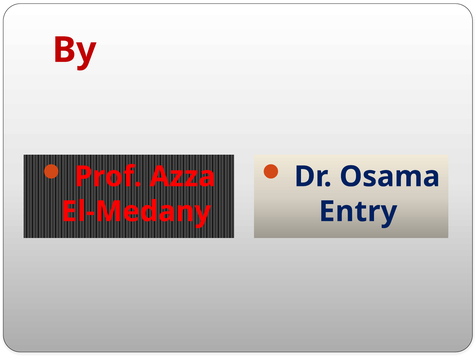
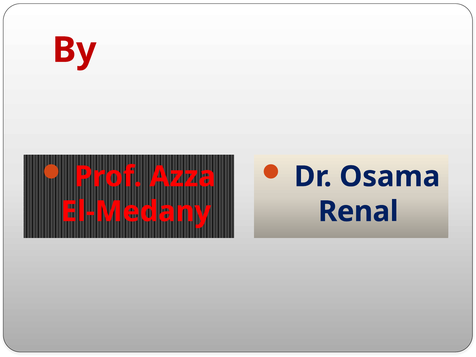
Entry: Entry -> Renal (358, 212)
